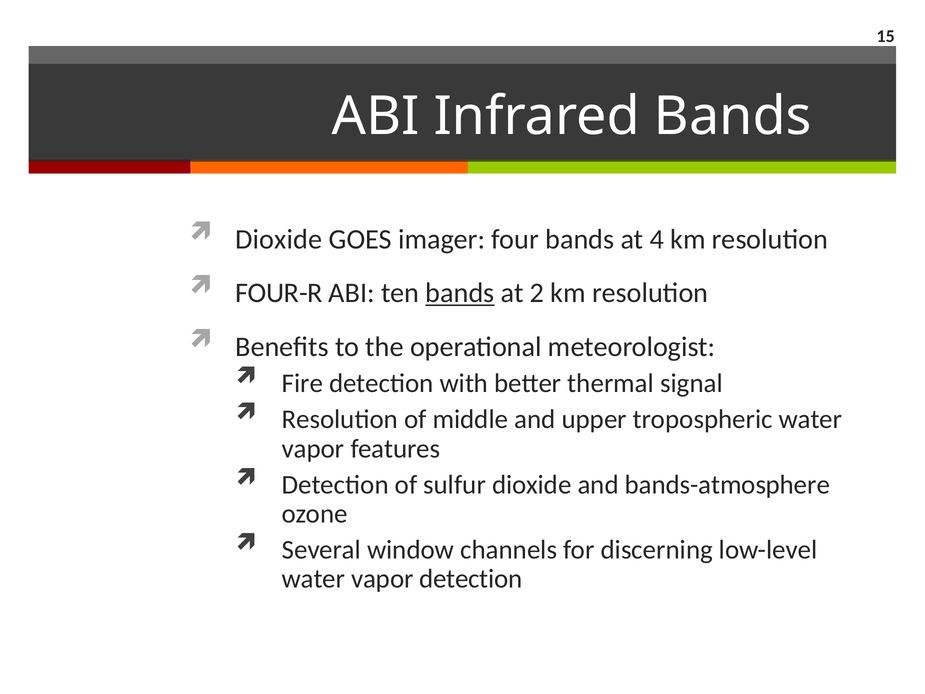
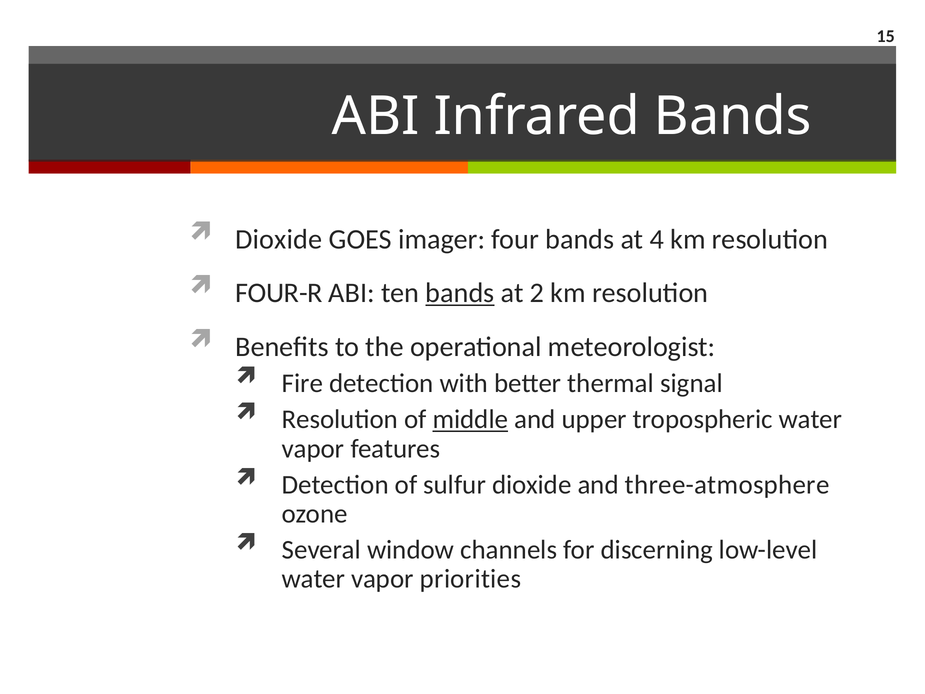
middle underline: none -> present (470, 419)
bands-atmosphere: bands-atmosphere -> three-atmosphere (727, 485)
vapor detection: detection -> priorities (471, 579)
